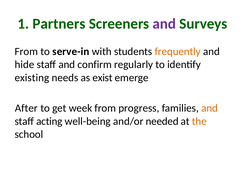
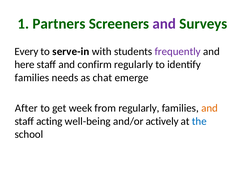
From: From -> Every (26, 51)
frequently colour: orange -> purple (178, 51)
hide: hide -> here (25, 64)
existing: existing -> families (32, 78)
exist: exist -> chat (102, 78)
from progress: progress -> regularly (139, 108)
needed: needed -> actively (162, 121)
the colour: orange -> blue (199, 121)
